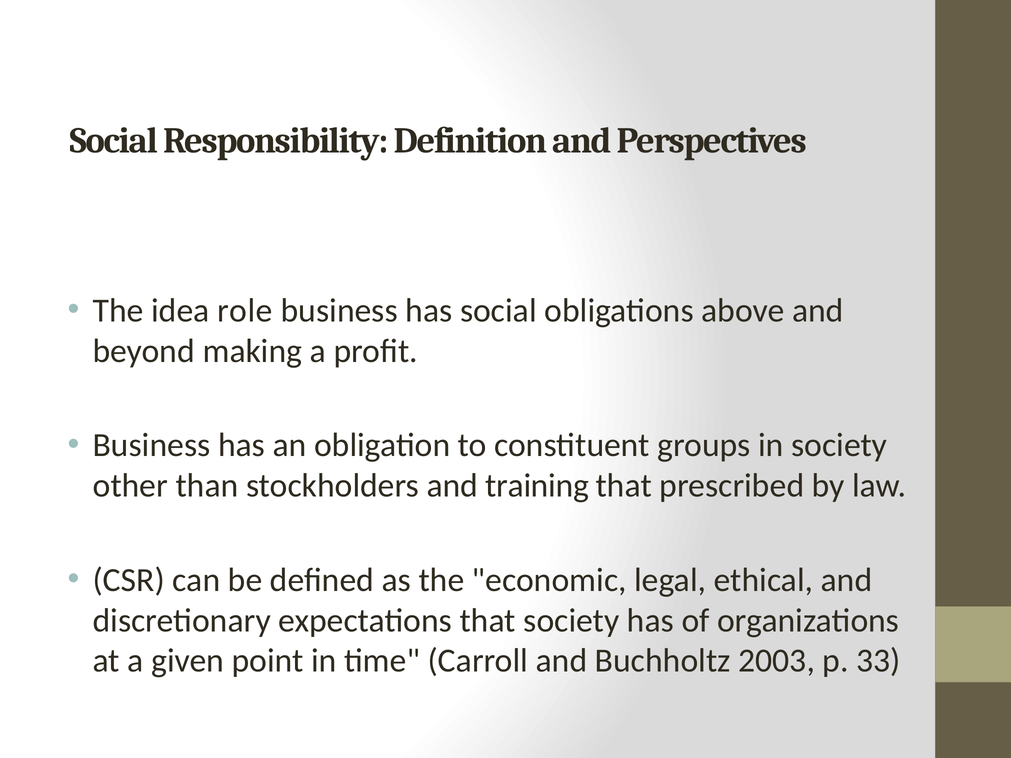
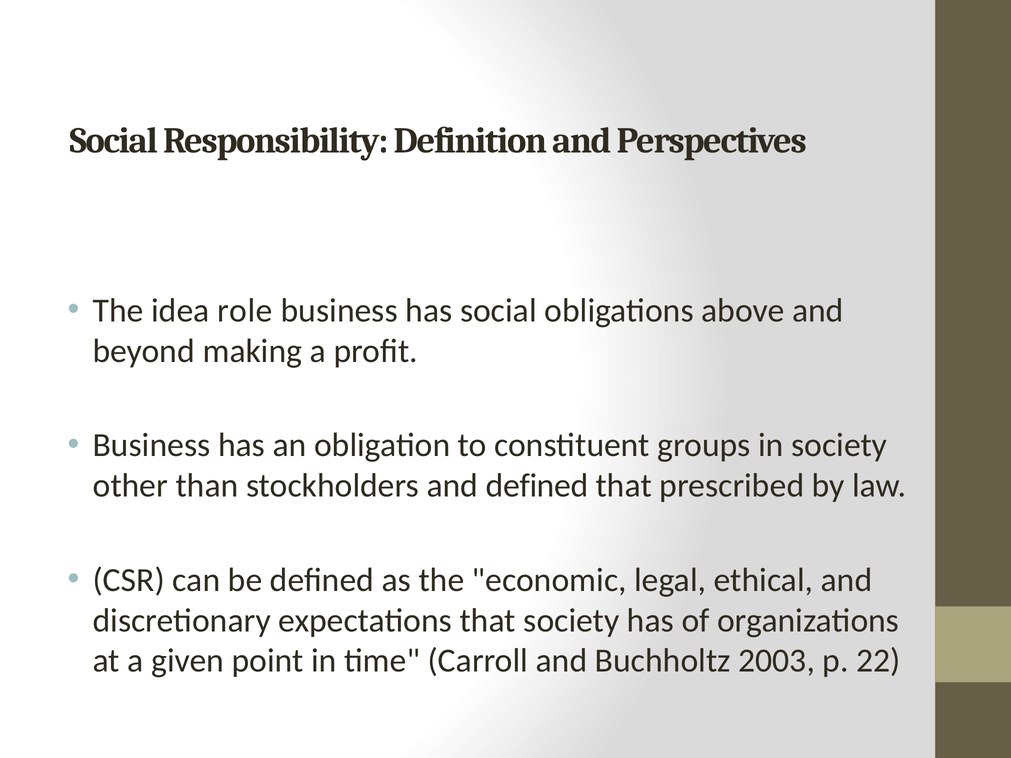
and training: training -> defined (537, 486)
33: 33 -> 22 (878, 661)
